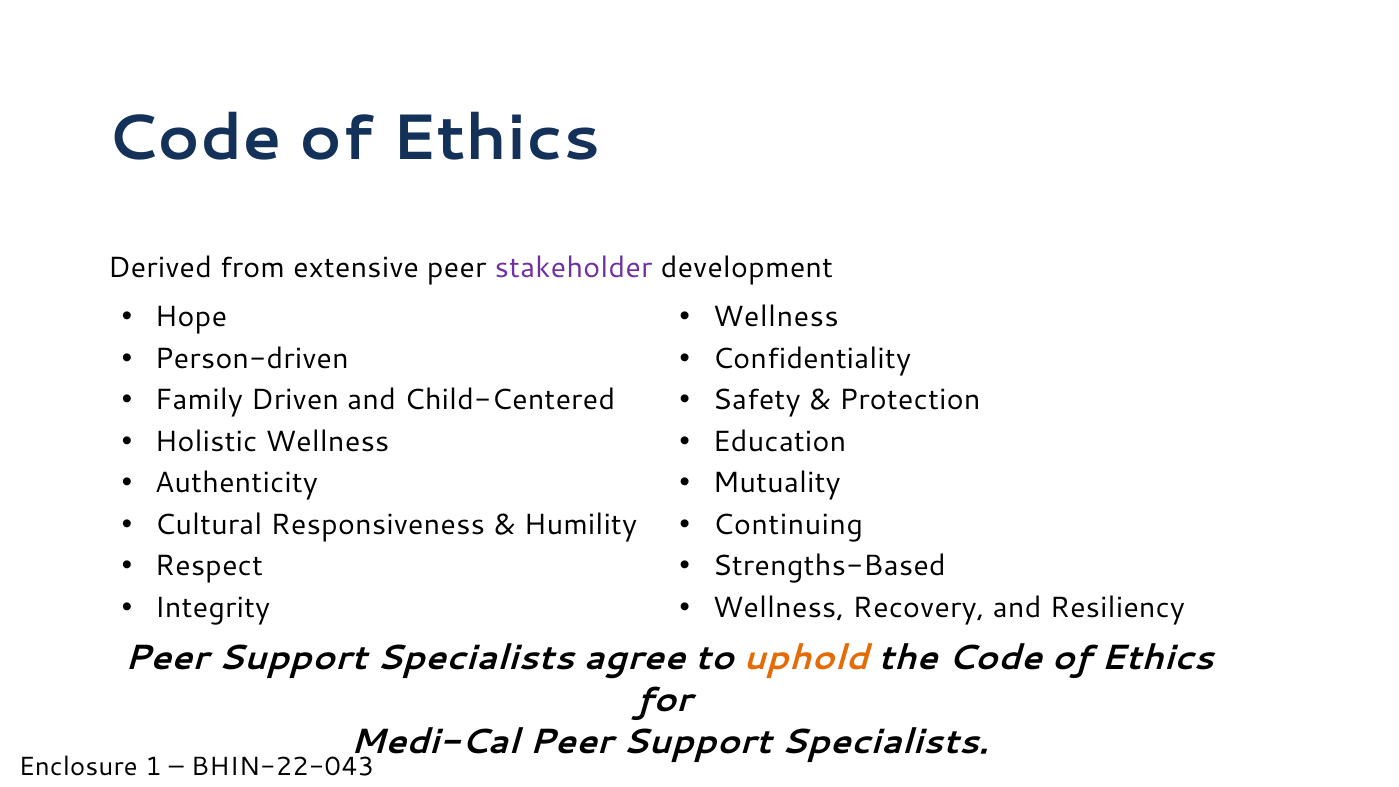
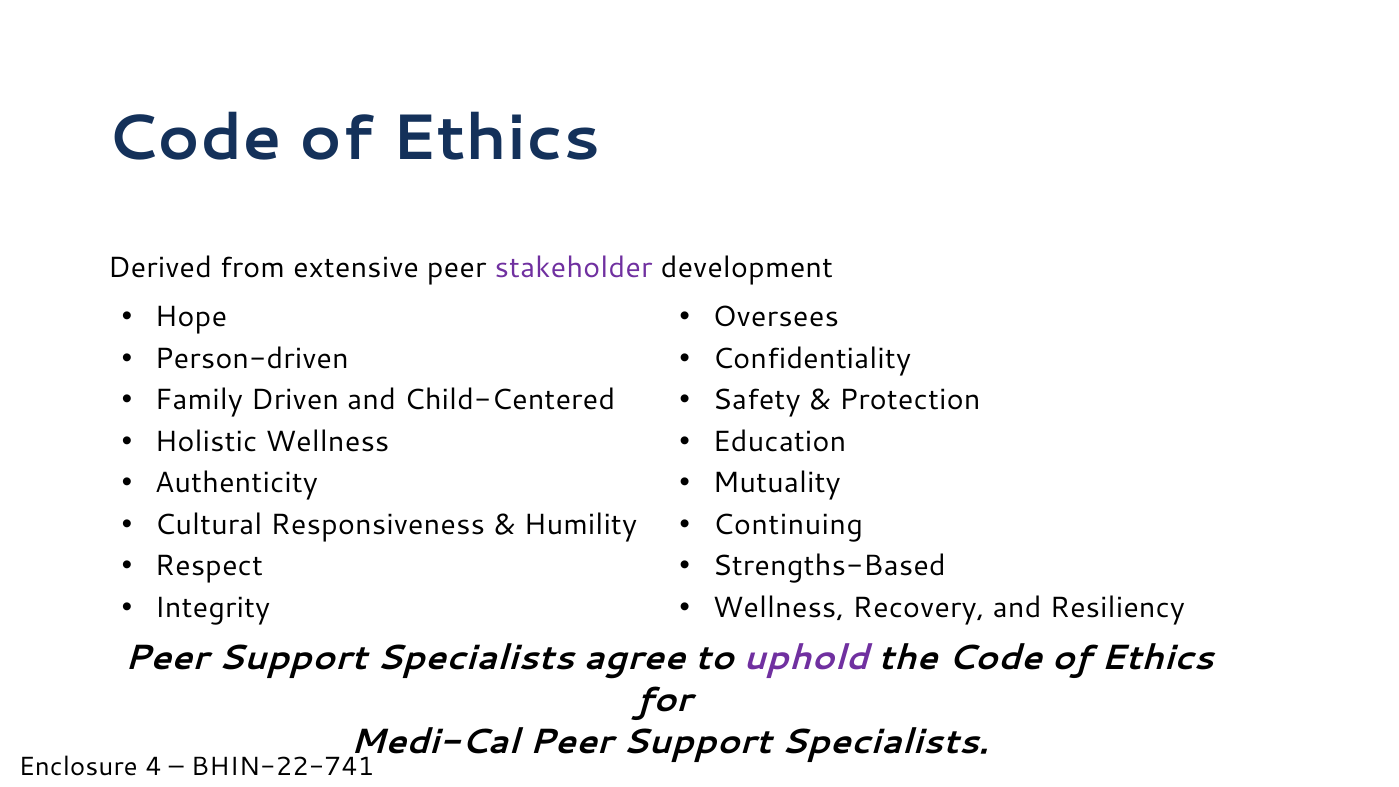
Wellness: Wellness -> Oversees (776, 317)
uphold colour: orange -> purple (806, 658)
1: 1 -> 4 (153, 766)
BHIN-22-043: BHIN-22-043 -> BHIN-22-741 (283, 766)
